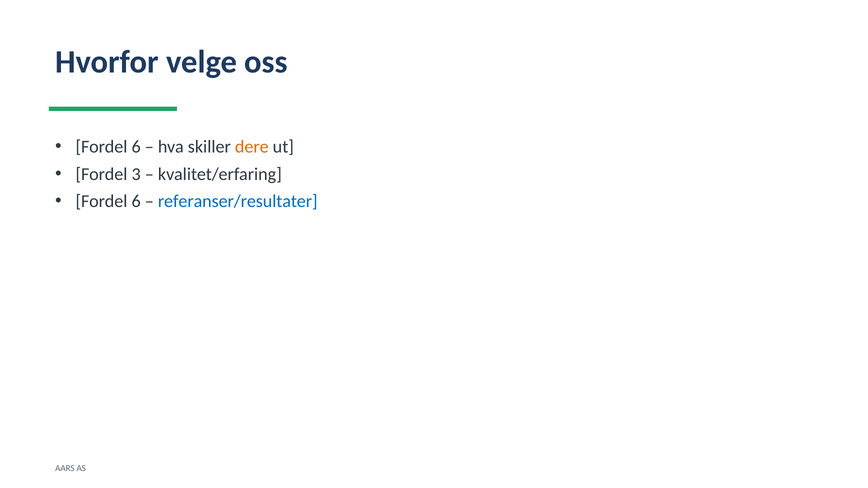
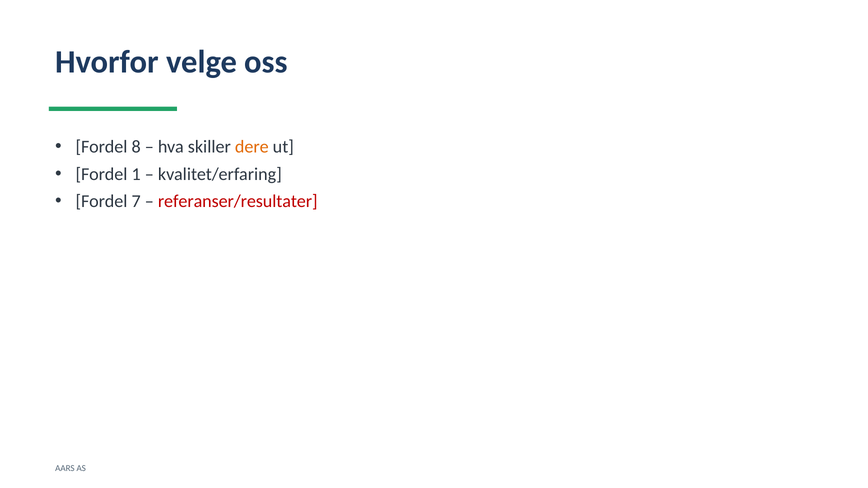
6: 6 -> 8 (136, 147)
3: 3 -> 1 (136, 174)
6: 6 -> 7 (136, 201)
referanser/resultater colour: blue -> red (238, 201)
